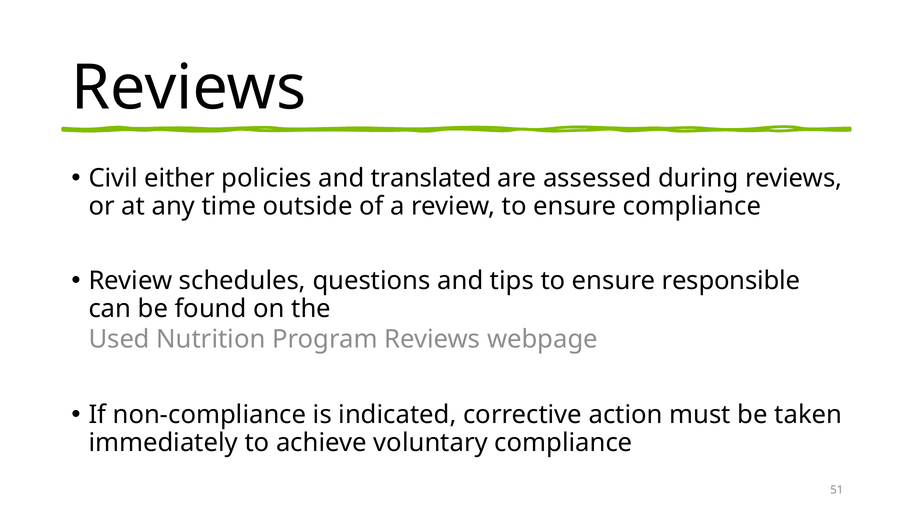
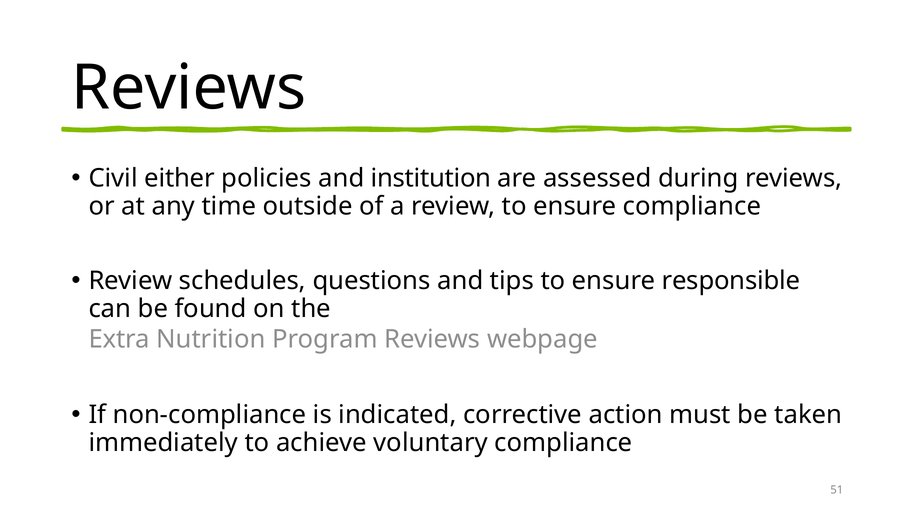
translated: translated -> institution (431, 178)
Used: Used -> Extra (119, 339)
